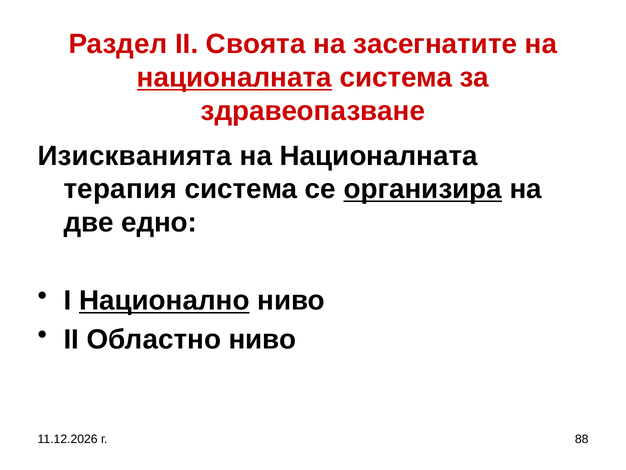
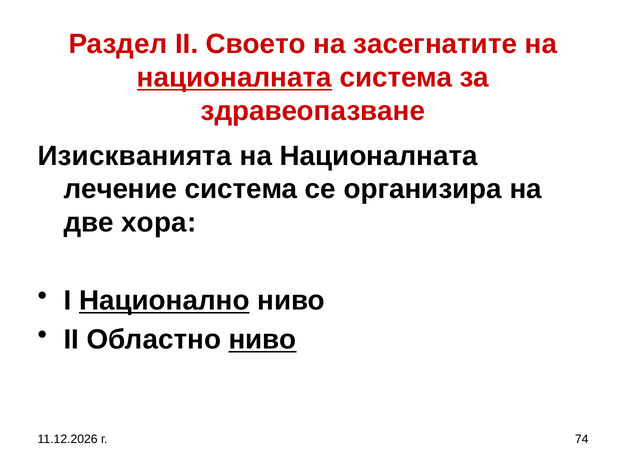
Своята: Своята -> Своето (256, 44)
терапия: терапия -> лечение (120, 189)
организира underline: present -> none (423, 189)
едно: едно -> хора (159, 222)
ниво underline: none -> present (263, 339)
88: 88 -> 74 (582, 439)
